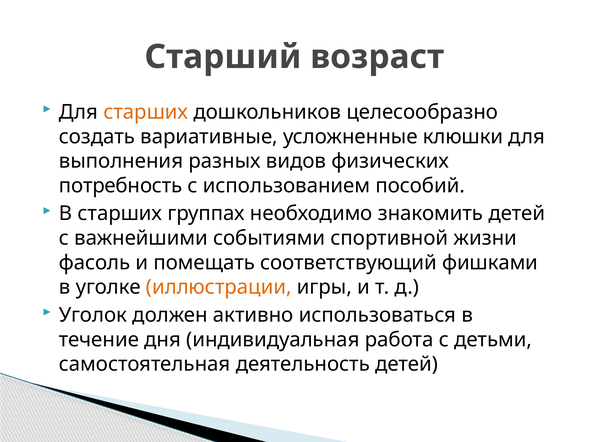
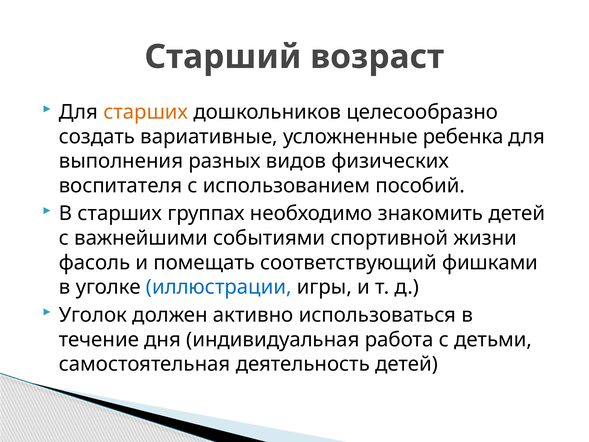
клюшки: клюшки -> ребенка (463, 137)
потребность: потребность -> воспитателя (121, 186)
иллюстрации colour: orange -> blue (219, 287)
